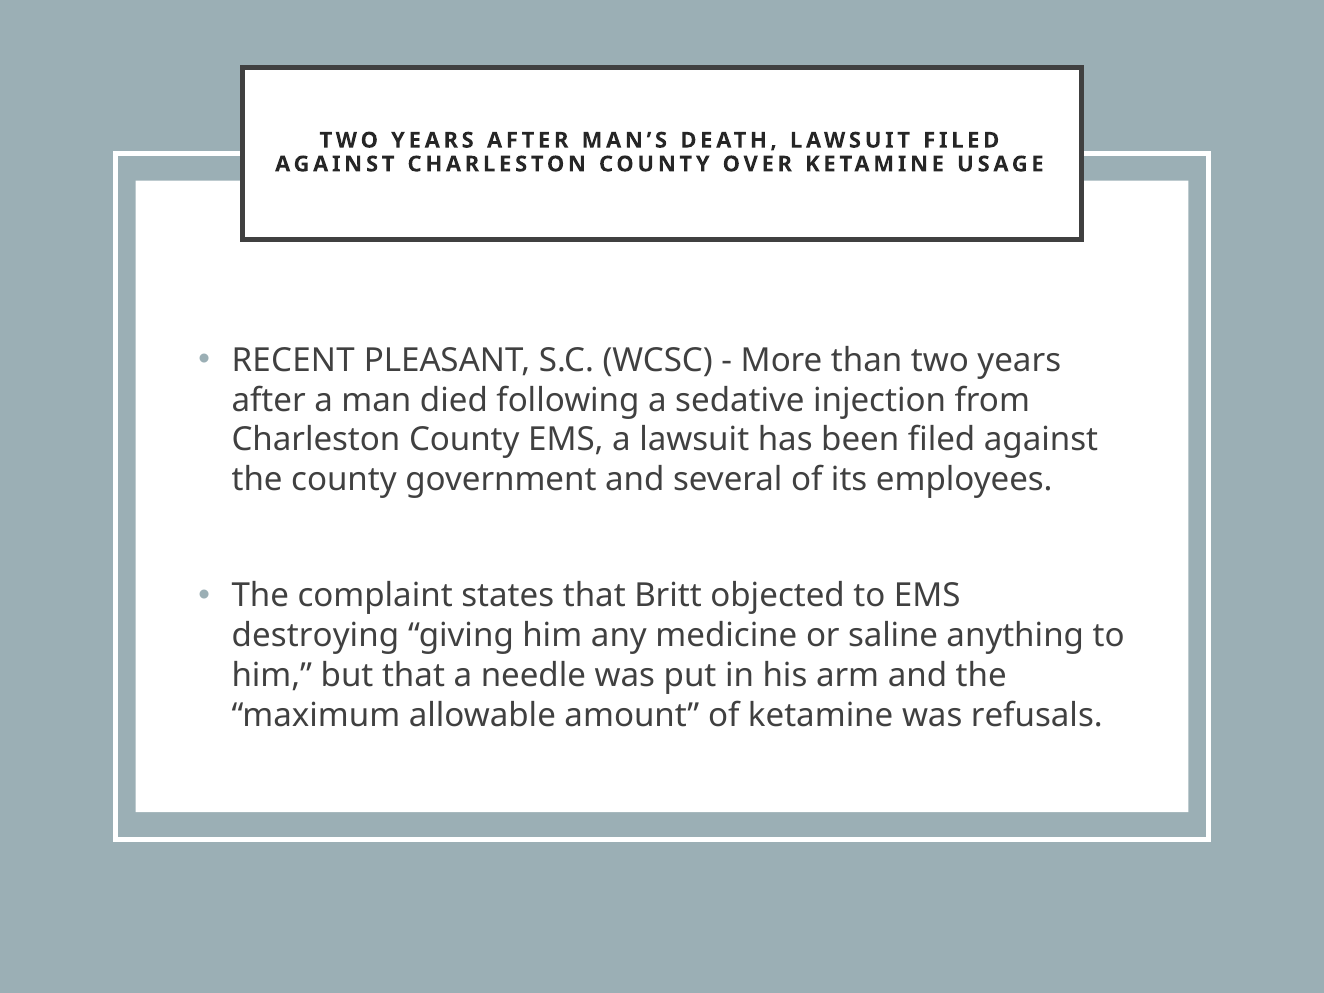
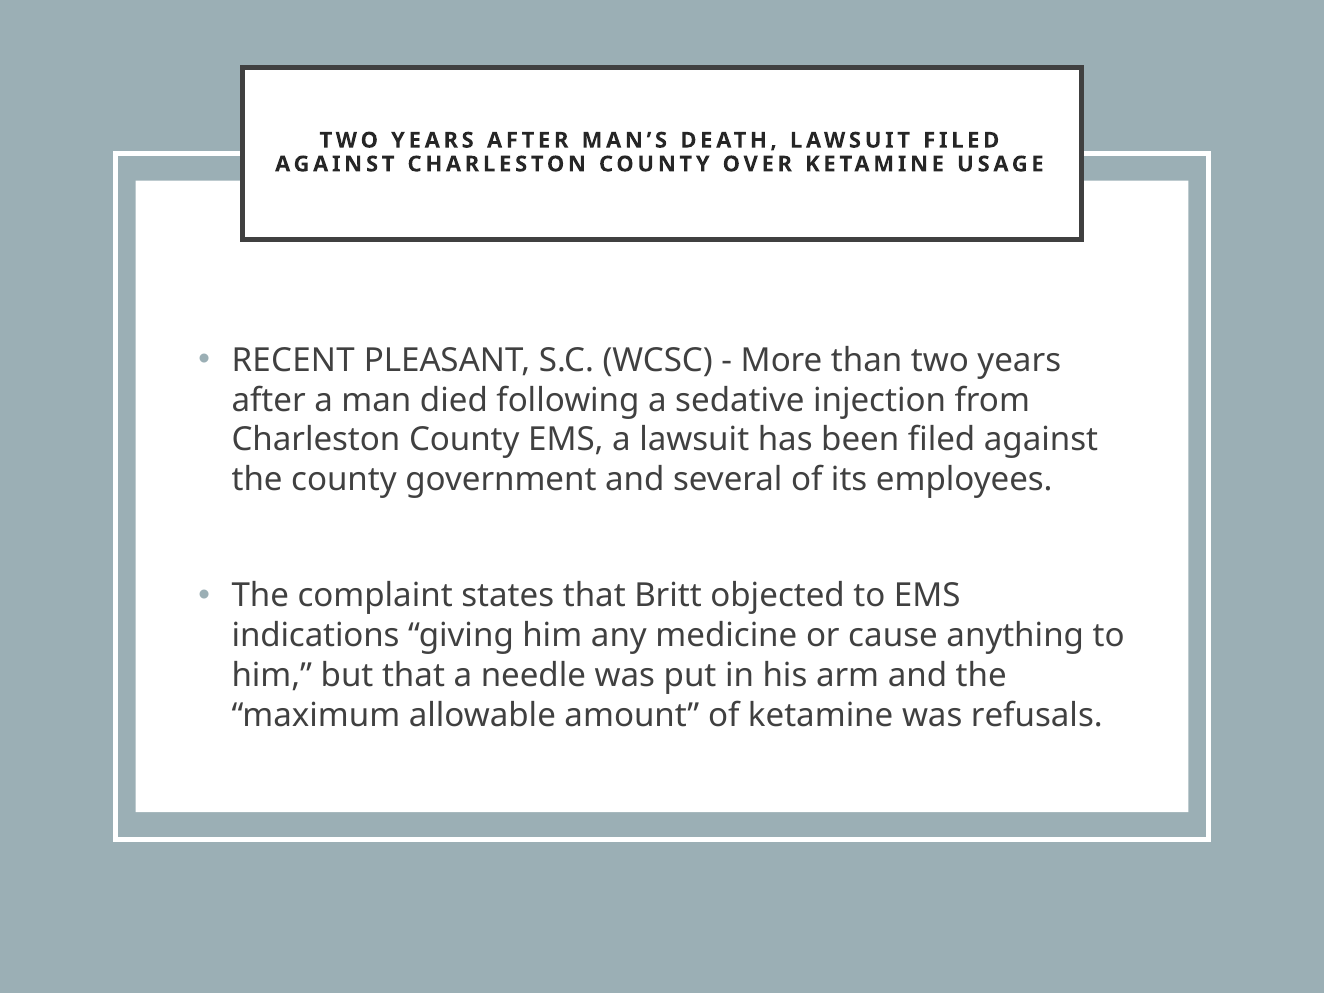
destroying: destroying -> indications (316, 636)
saline: saline -> cause (893, 636)
